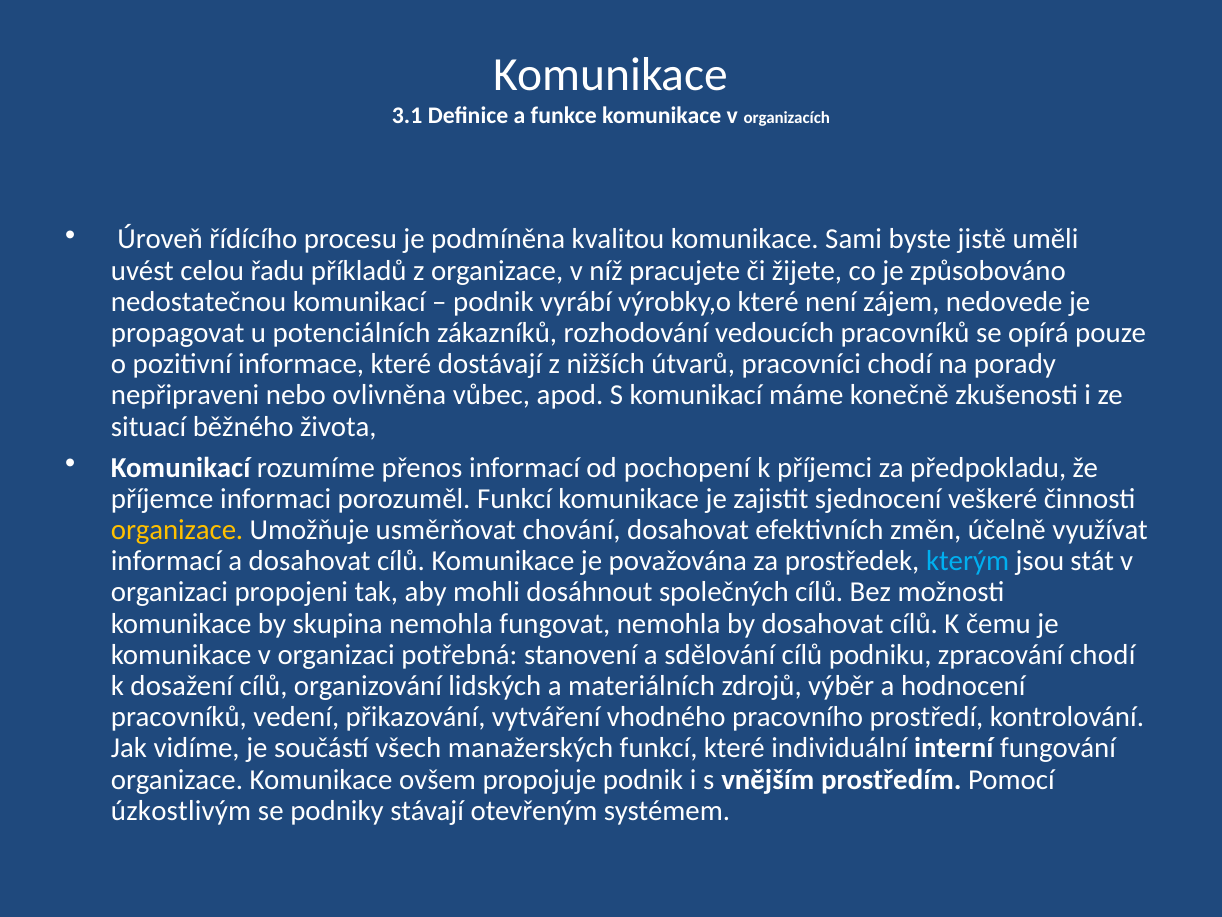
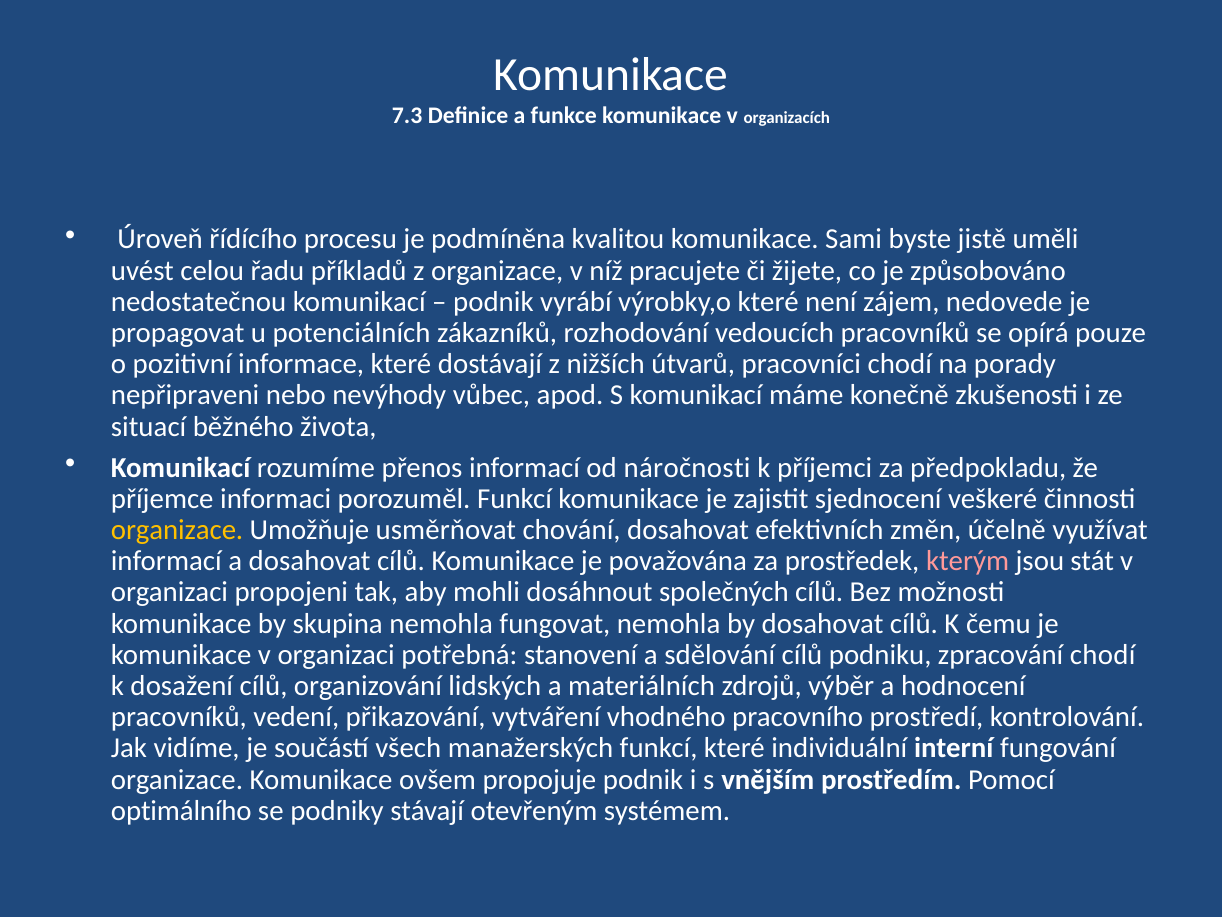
3.1: 3.1 -> 7.3 (407, 116)
ovlivněna: ovlivněna -> nevýhody (389, 395)
pochopení: pochopení -> náročnosti (687, 467)
kterým colour: light blue -> pink (968, 561)
úzkostlivým: úzkostlivým -> optimálního (181, 810)
